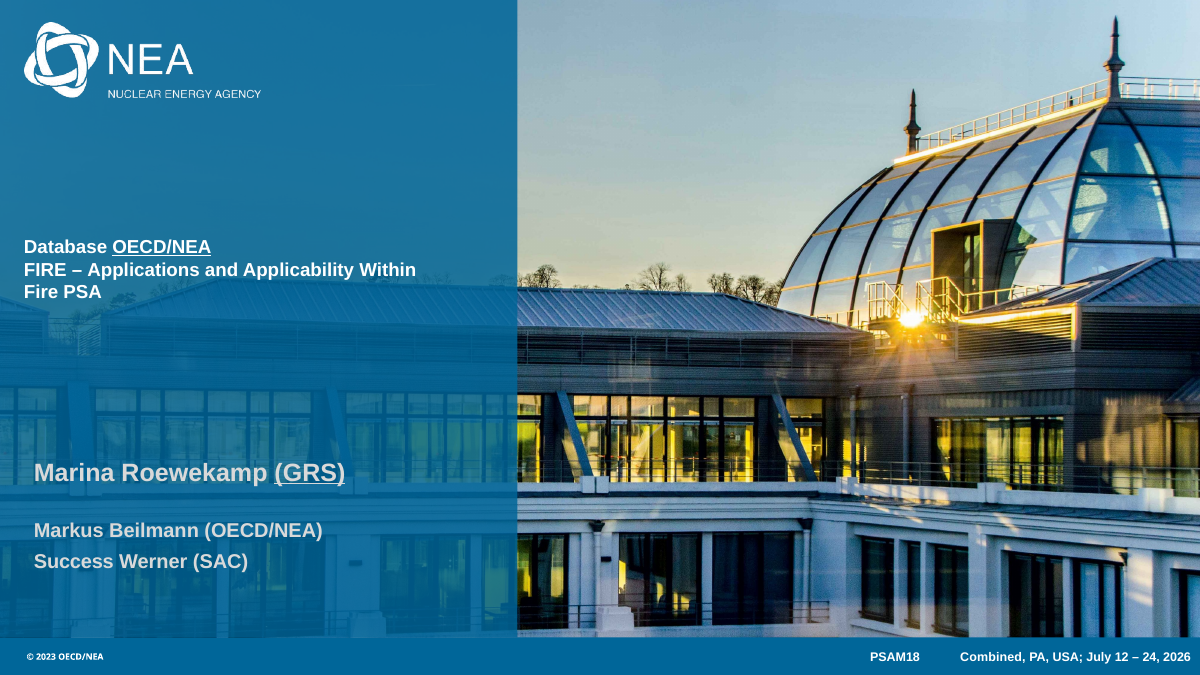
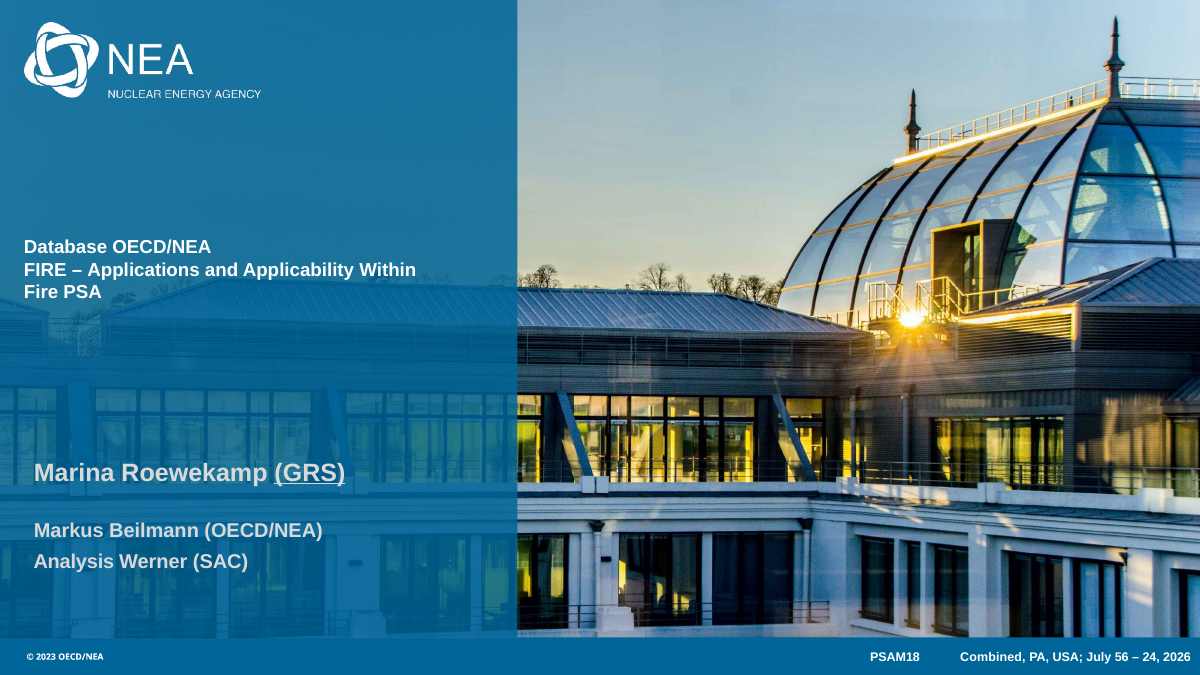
OECD/NEA underline: present -> none (162, 248)
Success: Success -> Analysis (74, 562)
12: 12 -> 56 (1122, 657)
